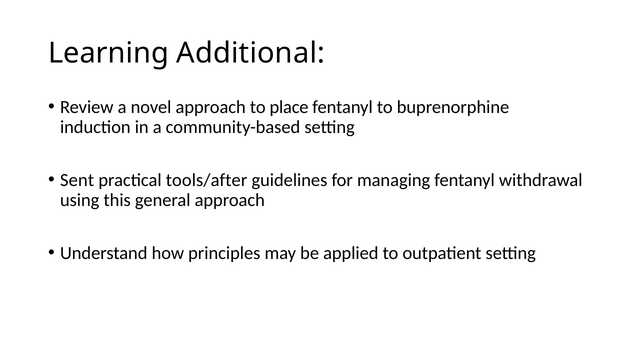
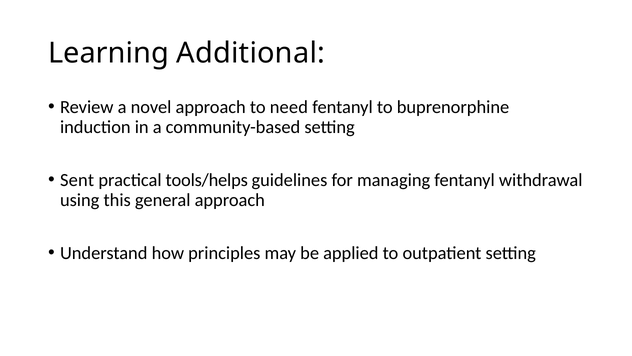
place: place -> need (289, 107)
tools/after: tools/after -> tools/helps (207, 180)
